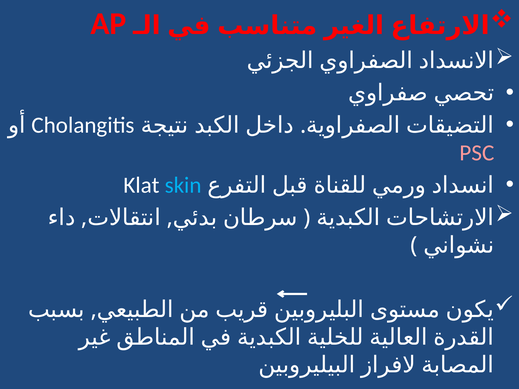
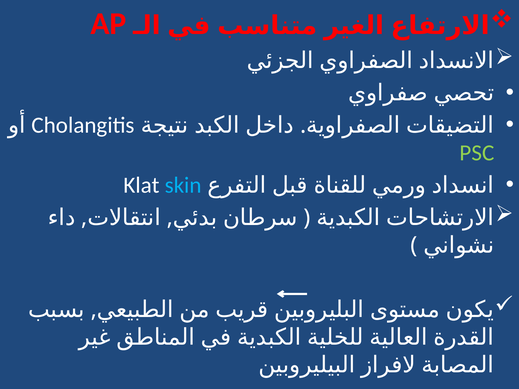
PSC colour: pink -> light green (477, 153)
